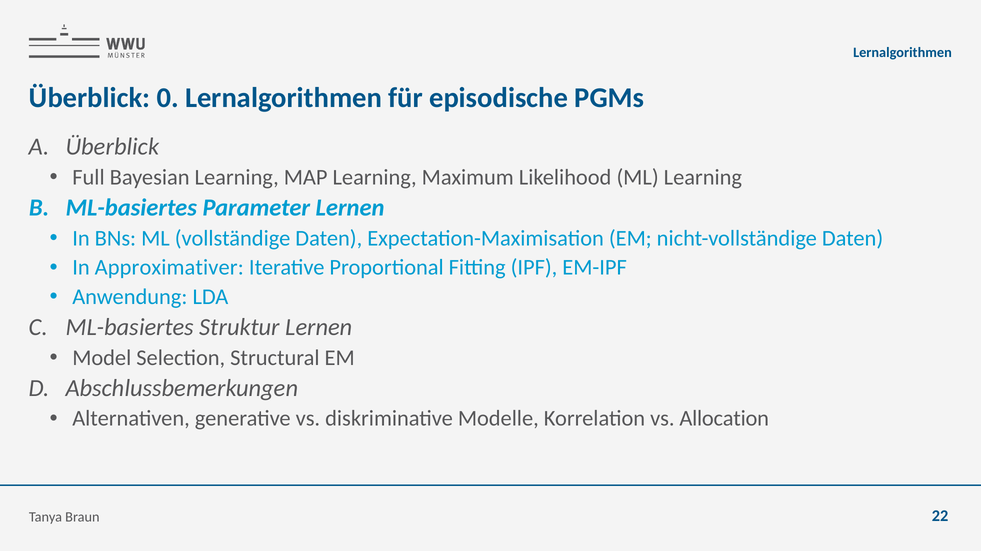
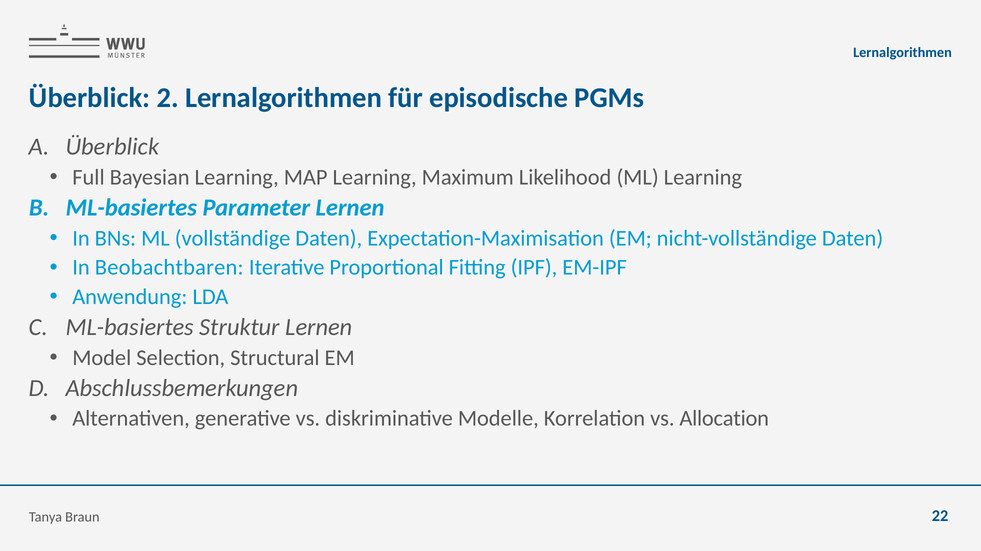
0: 0 -> 2 (168, 98)
Approximativer: Approximativer -> Beobachtbaren (169, 268)
